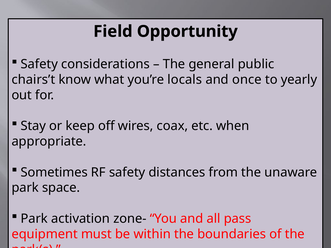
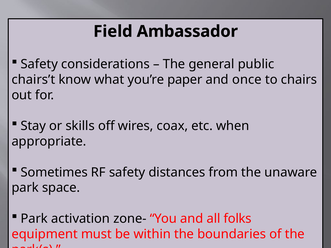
Opportunity: Opportunity -> Ambassador (187, 31)
locals: locals -> paper (185, 80)
yearly: yearly -> chairs (299, 80)
keep: keep -> skills (80, 126)
pass: pass -> folks (238, 219)
